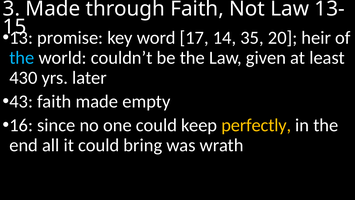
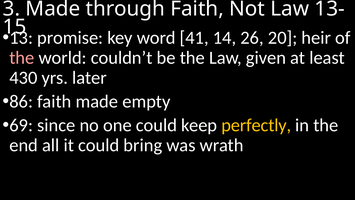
17: 17 -> 41 (194, 38)
35: 35 -> 26 (252, 38)
the colour: light blue -> pink (22, 58)
43: 43 -> 86 (21, 101)
16: 16 -> 69 (21, 125)
